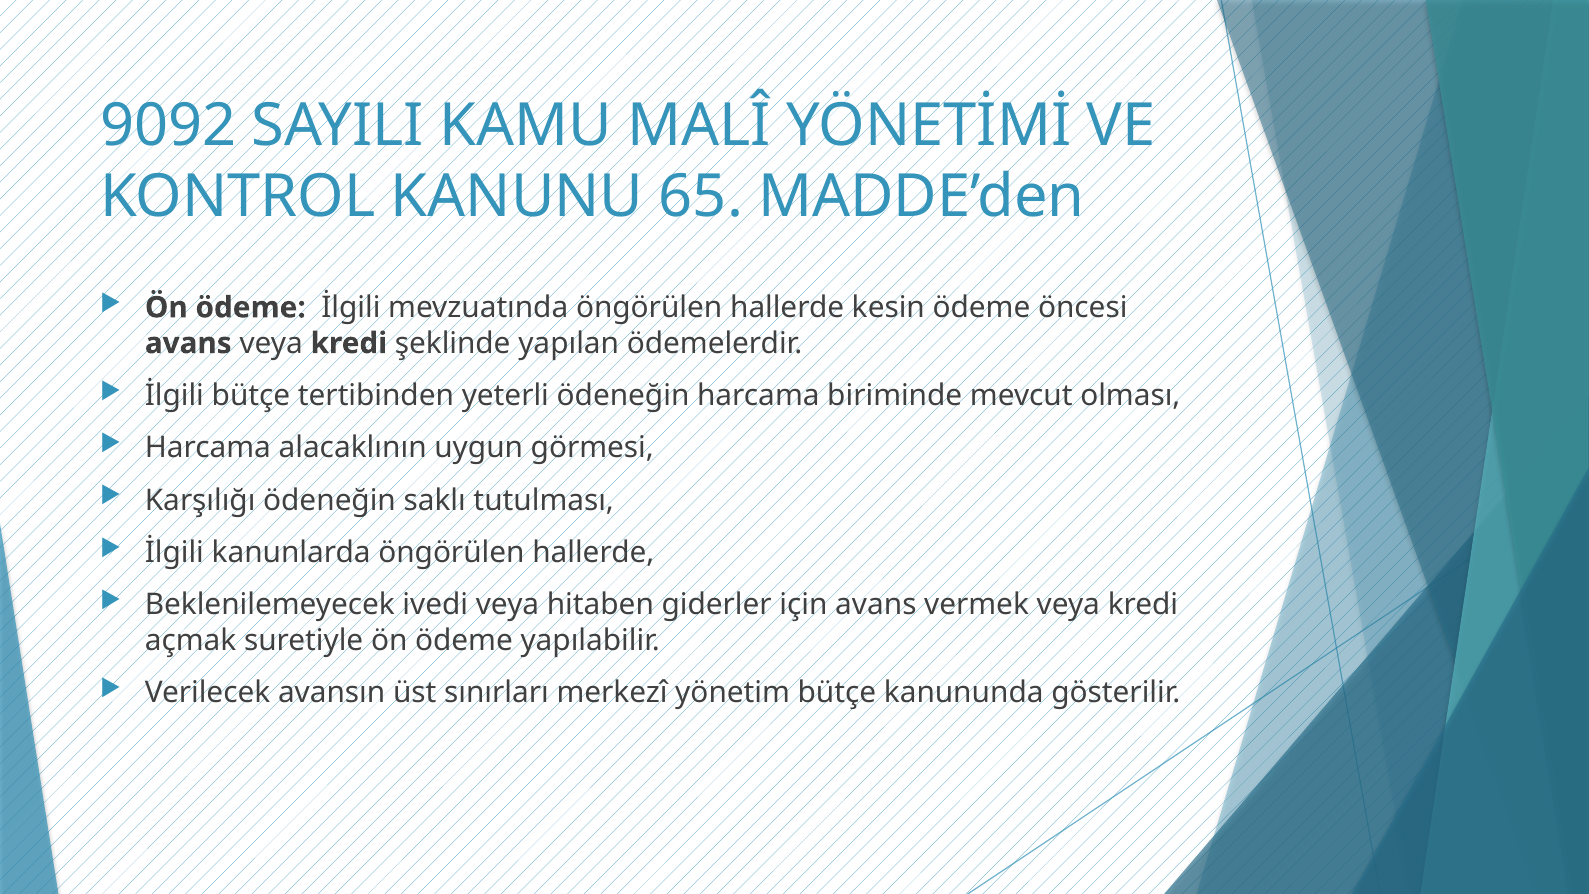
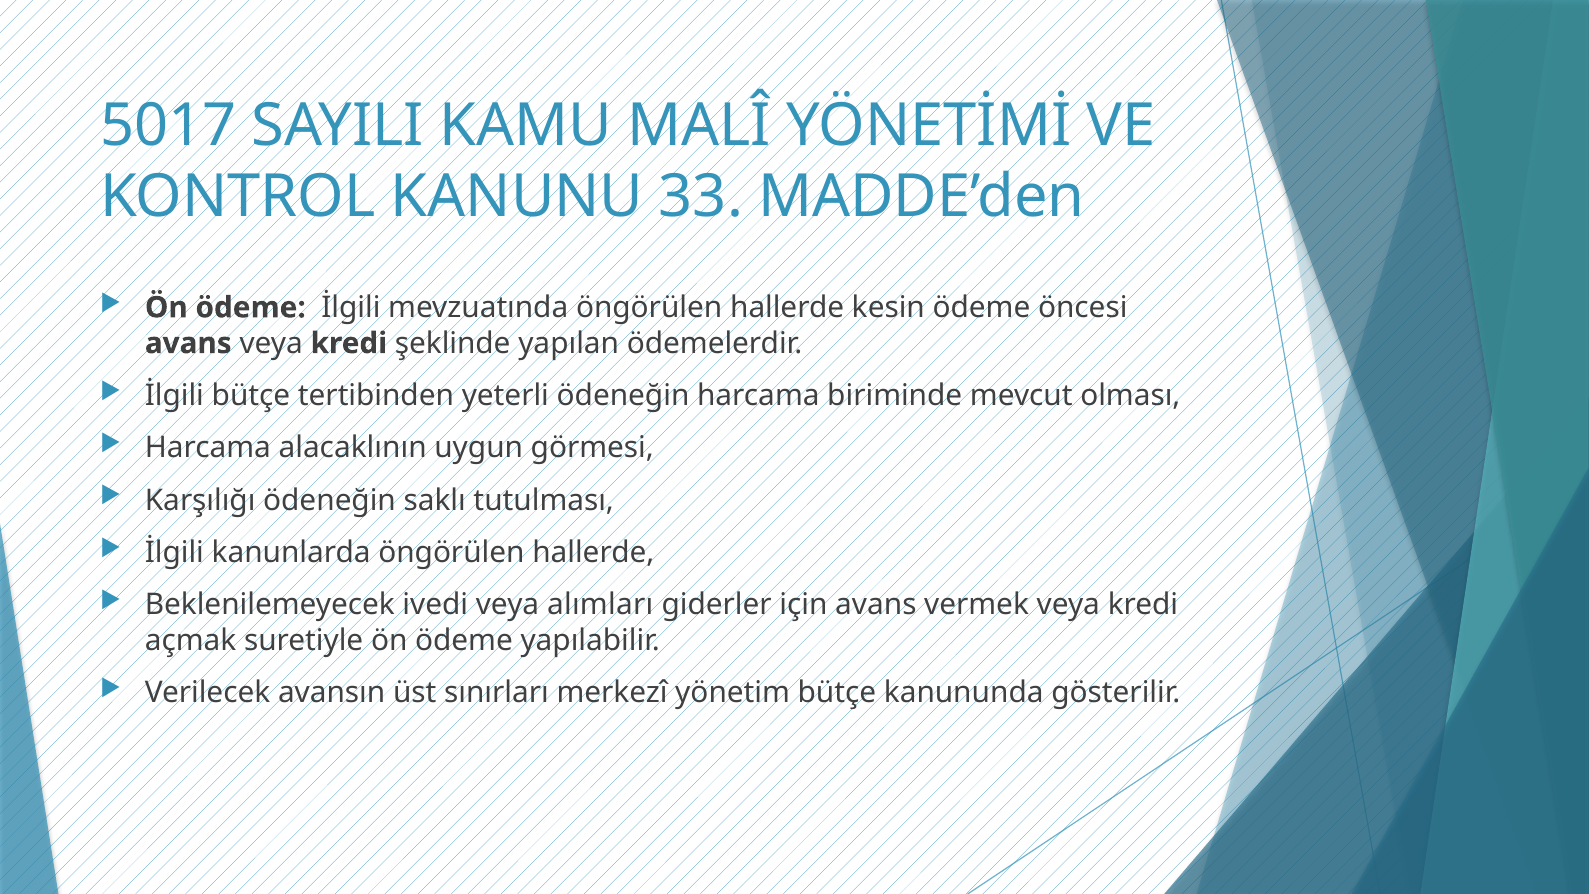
9092: 9092 -> 5017 (168, 125)
65: 65 -> 33 (701, 197)
hitaben: hitaben -> alımları (600, 605)
